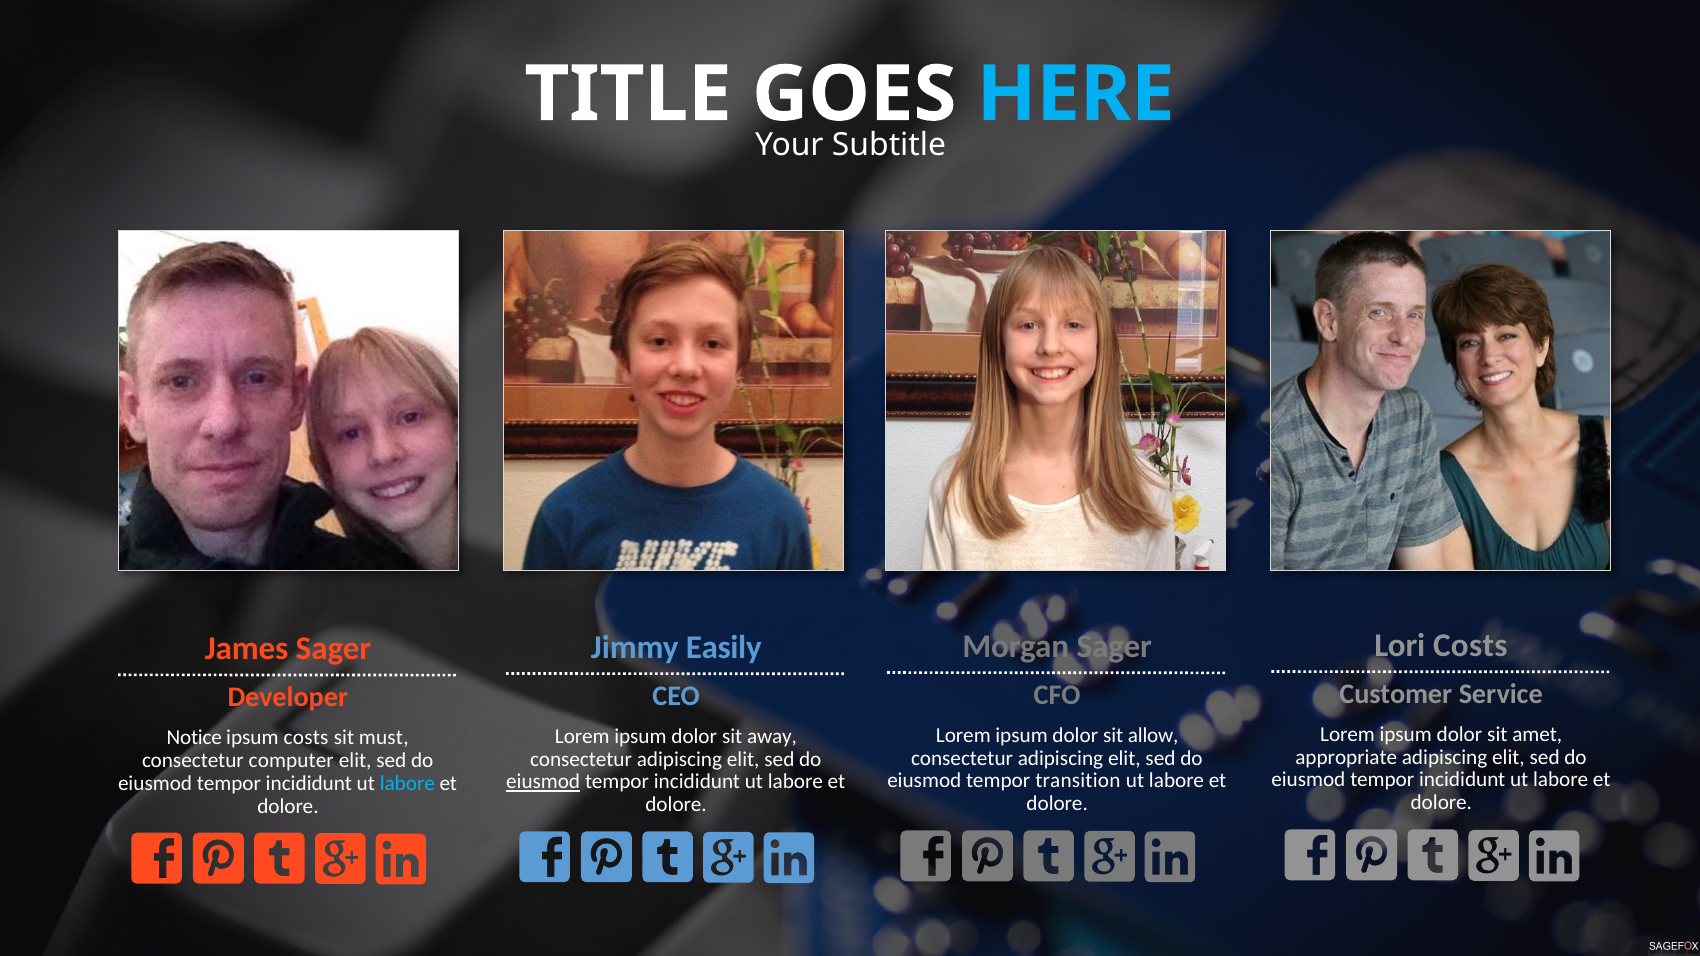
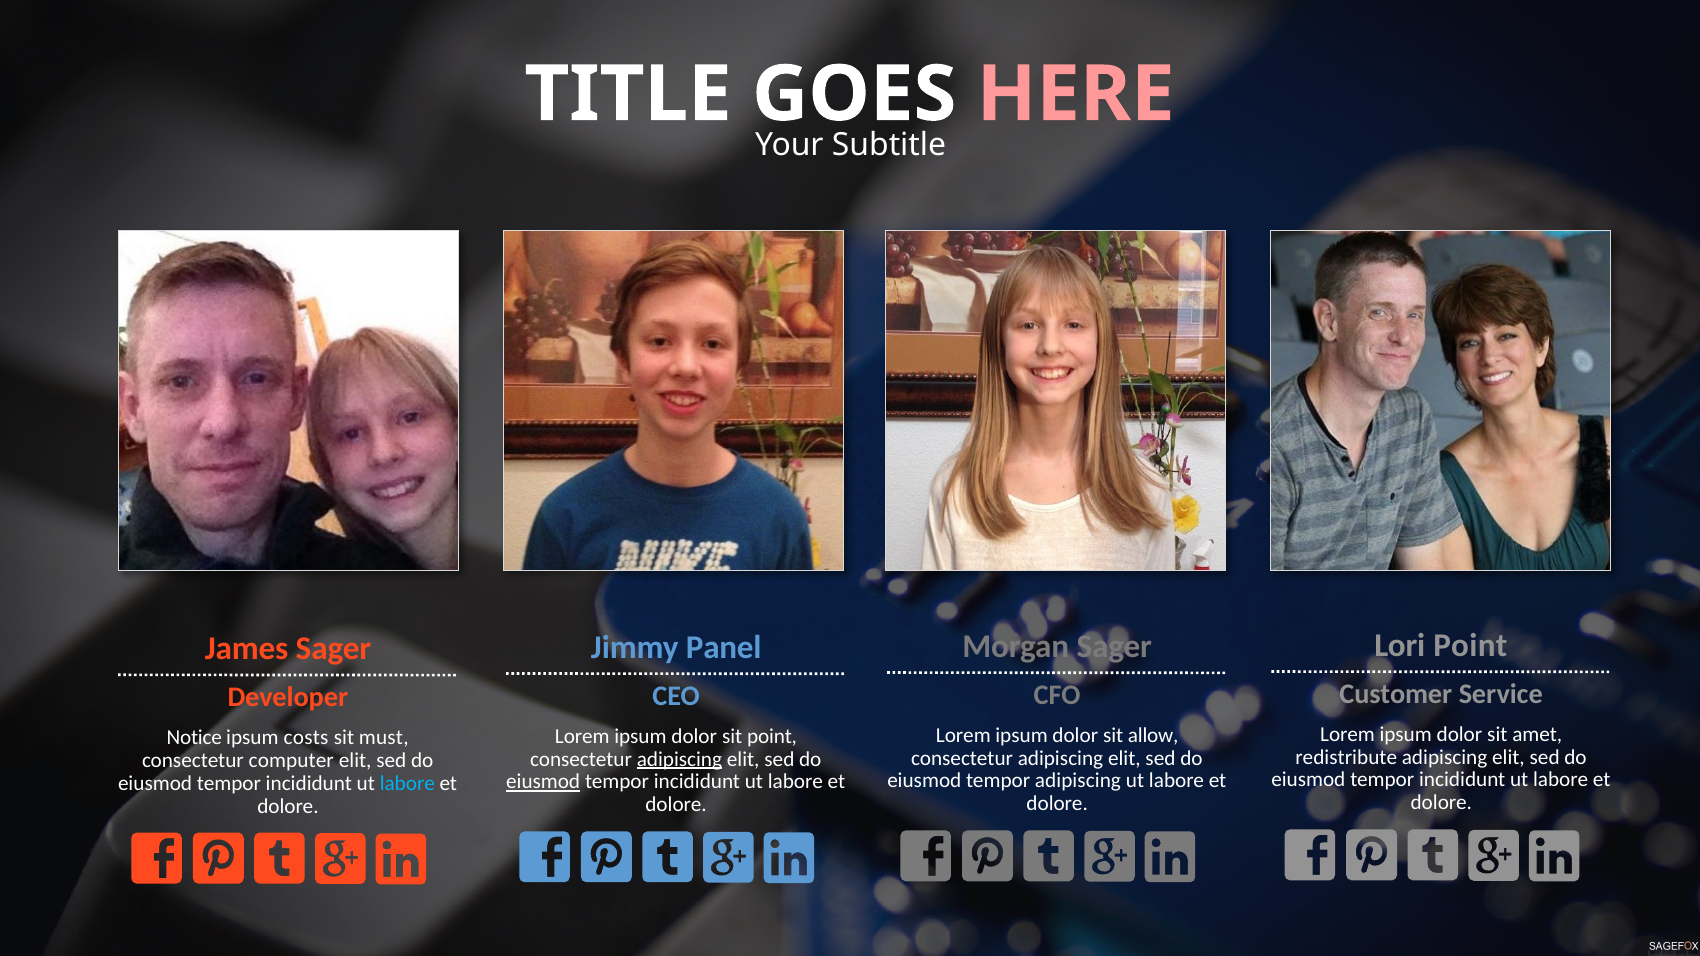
HERE colour: light blue -> pink (1076, 94)
Lori Costs: Costs -> Point (1470, 645)
Easily: Easily -> Panel (724, 647)
sit away: away -> point (772, 736)
appropriate: appropriate -> redistribute (1346, 757)
adipiscing underline: none -> present (679, 759)
tempor transition: transition -> adipiscing (1078, 781)
